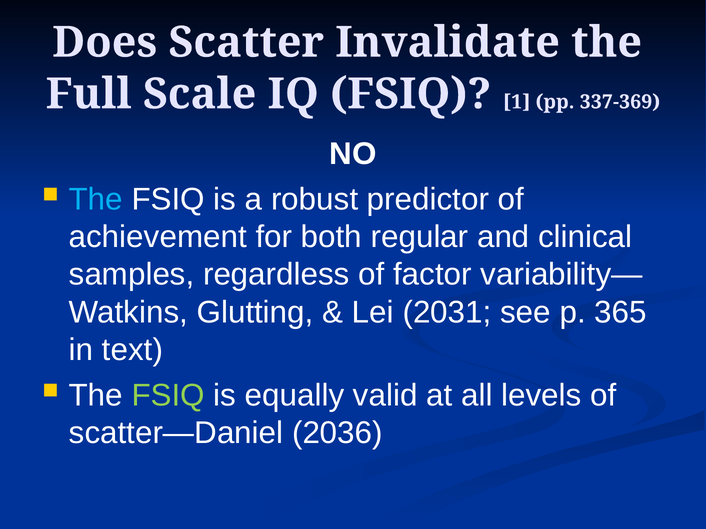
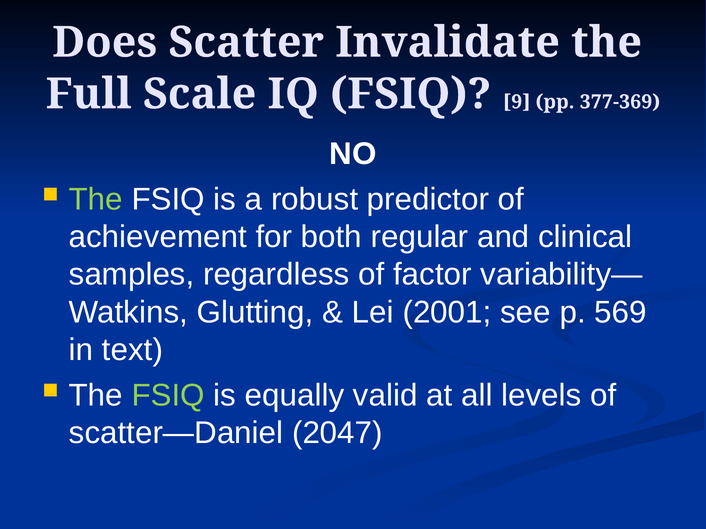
1: 1 -> 9 (517, 102)
337-369: 337-369 -> 377-369 (620, 102)
The colour: light blue -> light green (96, 199)
2031: 2031 -> 2001 (447, 312)
365: 365 -> 569 (621, 312)
2036: 2036 -> 2047 (337, 433)
